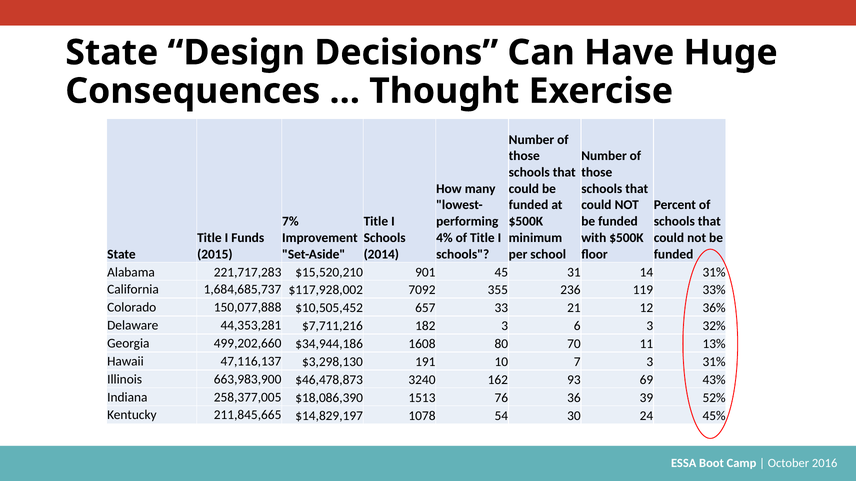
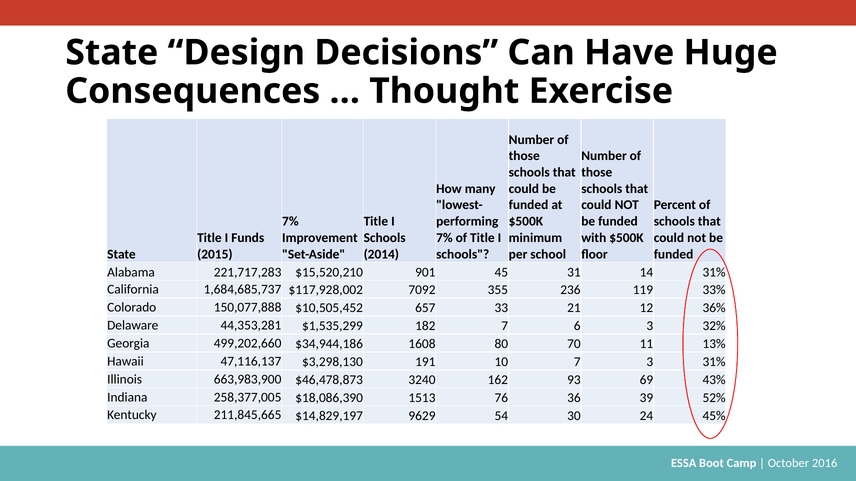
4%: 4% -> 7% (444, 238)
$7,711,216: $7,711,216 -> $1,535,299 (332, 326)
182 3: 3 -> 7 (505, 326)
1078: 1078 -> 9629 (422, 416)
